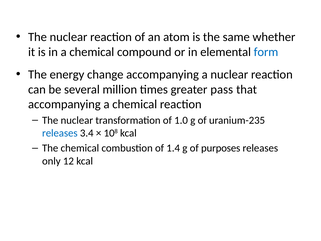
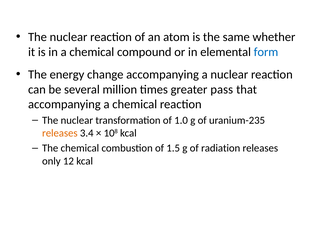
releases colour: blue -> orange (60, 133)
1.4: 1.4 -> 1.5 (173, 148)
purposes: purposes -> radiation (221, 148)
